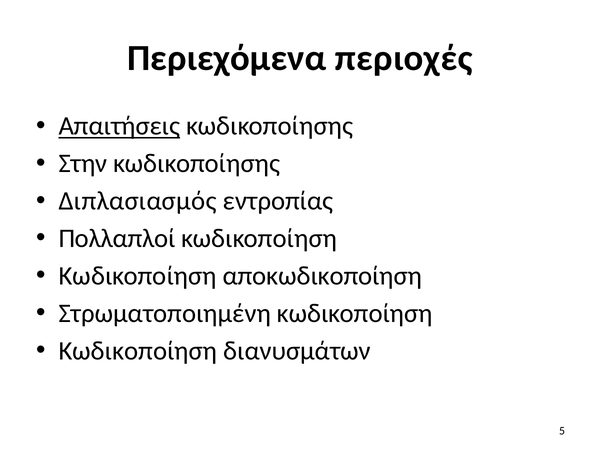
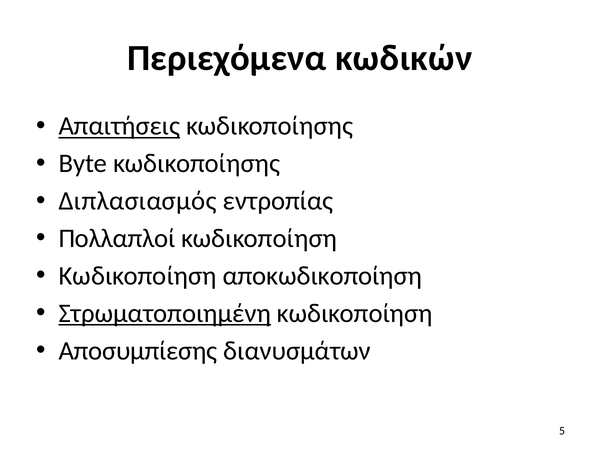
περιοχές: περιοχές -> κωδικών (404, 58)
Στην: Στην -> Byte (83, 164)
Στρωματοποιημένη underline: none -> present (165, 313)
Κωδικοποίηση: Κωδικοποίηση -> Αποσυμπίεσης (138, 351)
